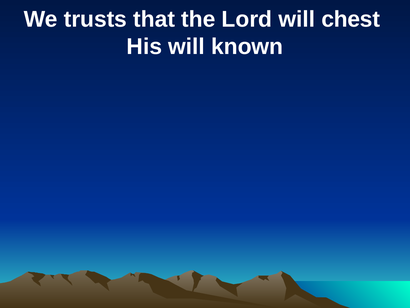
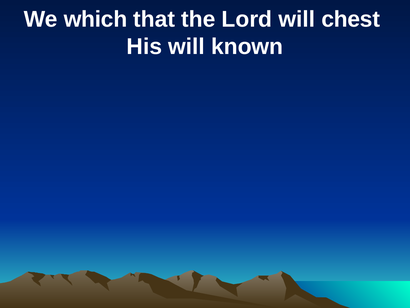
trusts: trusts -> which (95, 19)
